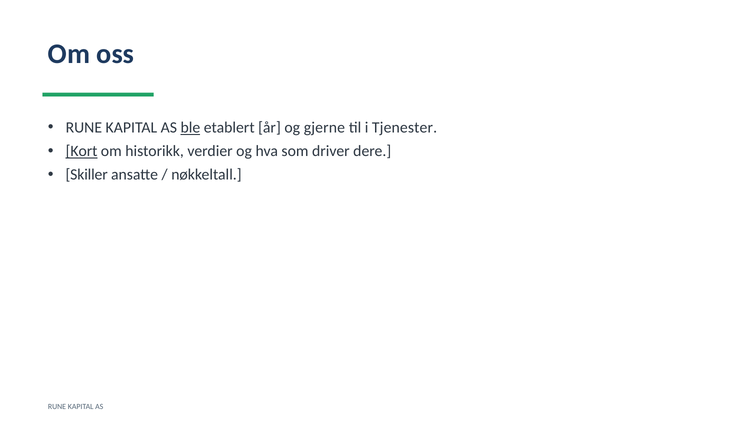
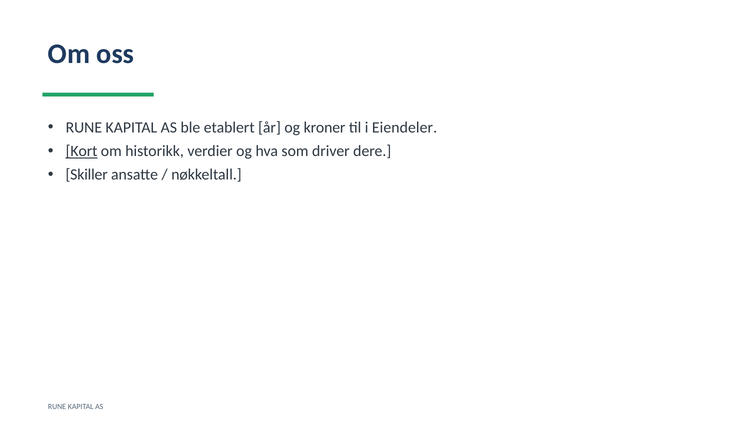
ble underline: present -> none (190, 128)
gjerne: gjerne -> kroner (325, 128)
Tjenester: Tjenester -> Eiendeler (405, 128)
